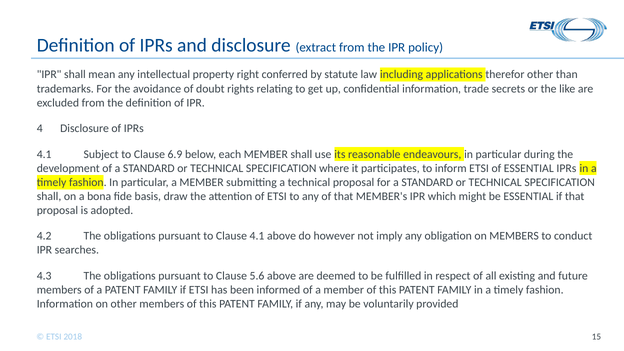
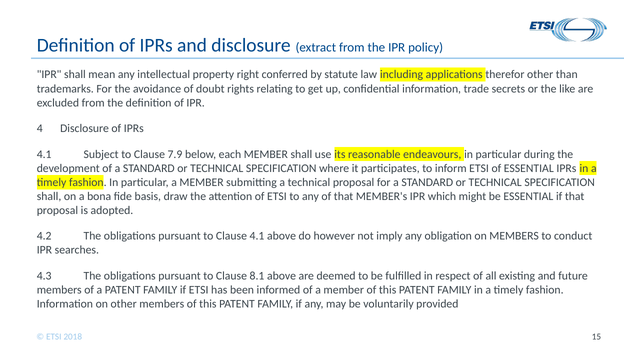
6.9: 6.9 -> 7.9 (175, 154)
5.6: 5.6 -> 8.1 (257, 276)
